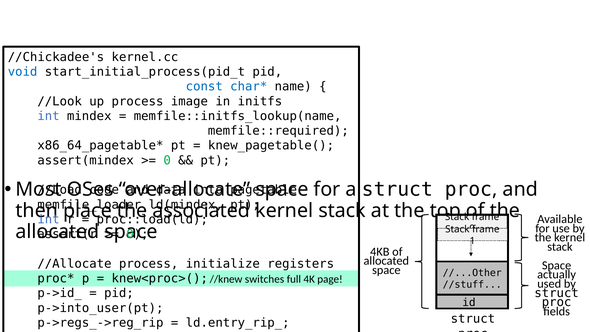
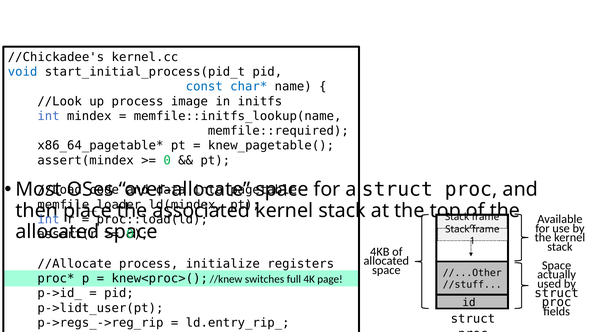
p->into_user(pt: p->into_user(pt -> p->lidt_user(pt (100, 308)
